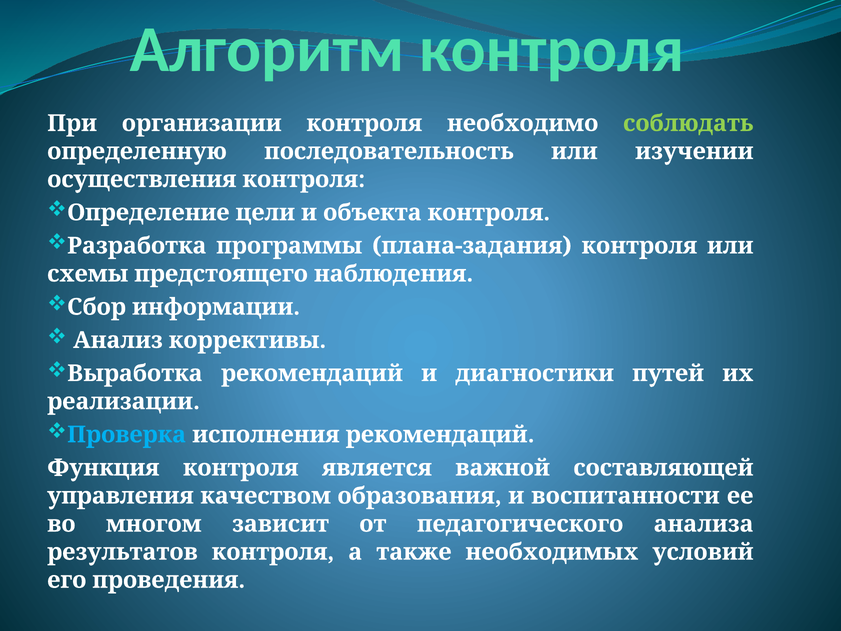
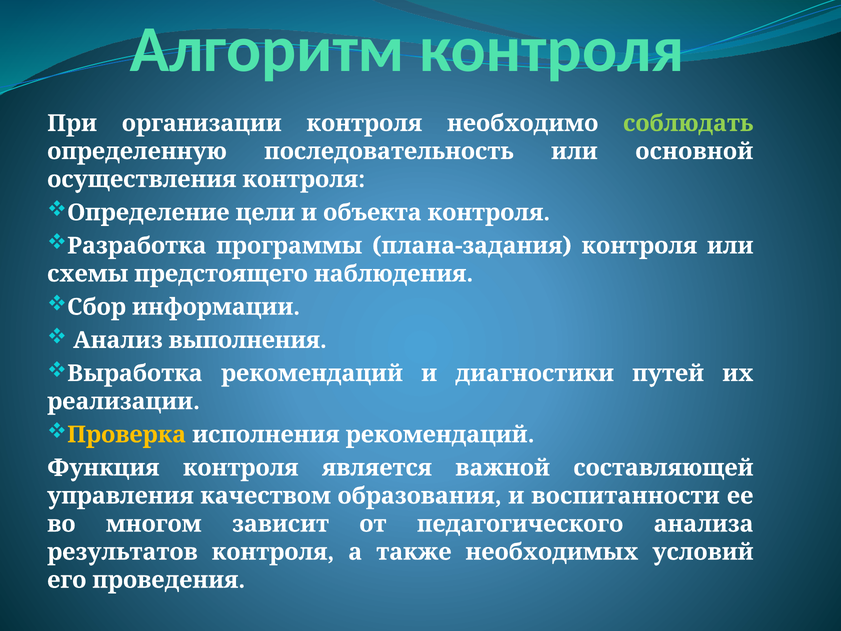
изучении: изучении -> основной (694, 151)
коррективы: коррективы -> выполнения (248, 340)
Проверка colour: light blue -> yellow (127, 434)
